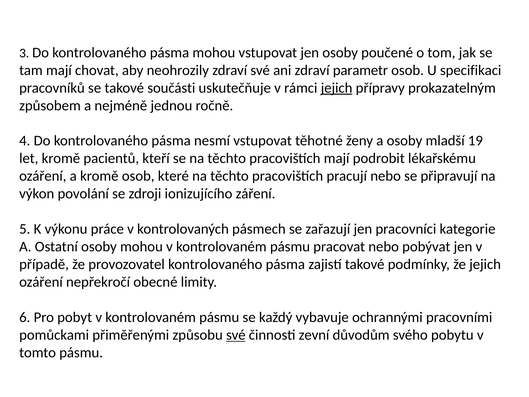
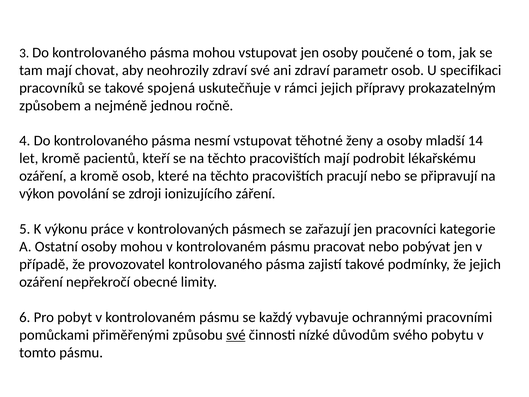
součásti: součásti -> spojená (171, 88)
jejich underline: present -> none (337, 88)
19: 19 -> 14 (475, 141)
zevní: zevní -> nízké (314, 335)
